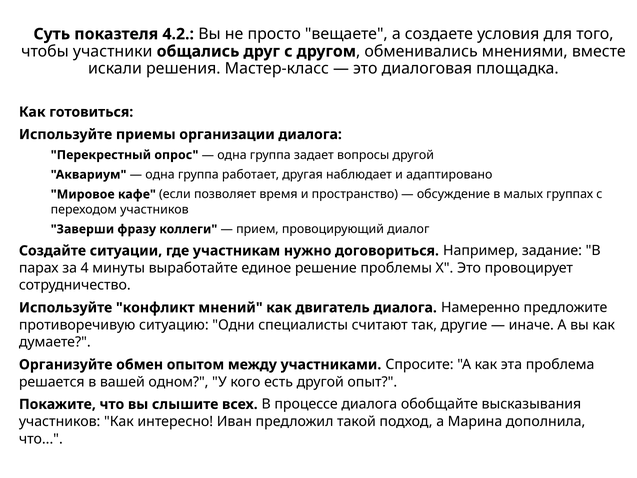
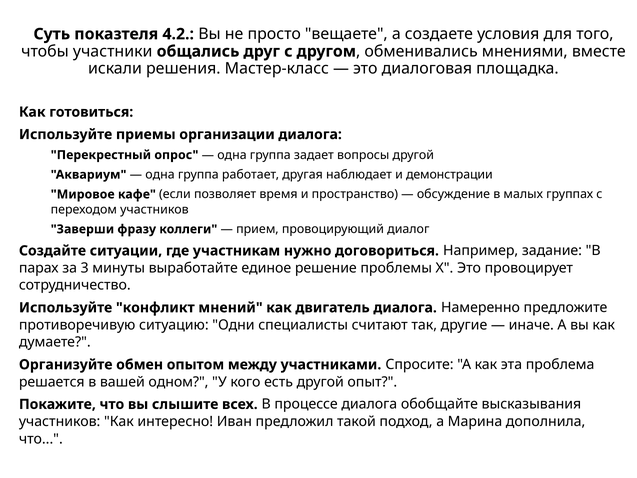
адаптировано: адаптировано -> демонстрации (449, 175)
4: 4 -> 3 (85, 268)
